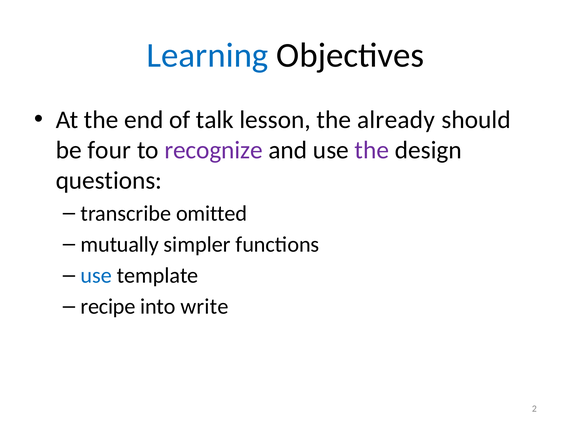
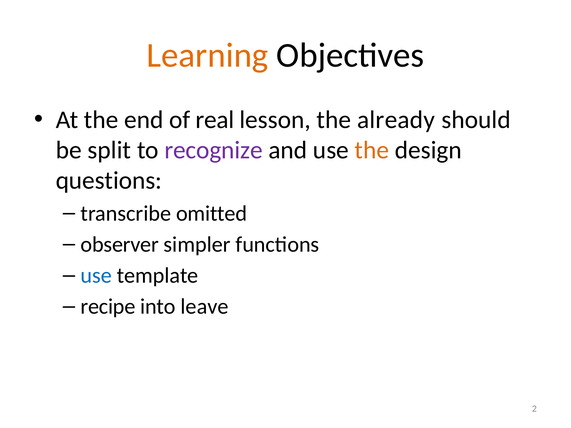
Learning colour: blue -> orange (207, 55)
talk: talk -> real (215, 120)
four: four -> split (109, 150)
the colour: purple -> orange (372, 150)
mutually: mutually -> observer (120, 245)
write: write -> leave (205, 307)
